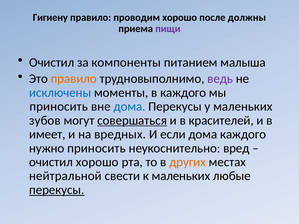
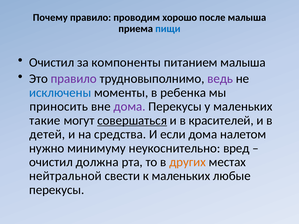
Гигиену: Гигиену -> Почему (50, 17)
после должны: должны -> малыша (247, 17)
пищи colour: purple -> blue (168, 29)
правило colour: orange -> purple (74, 79)
в каждого: каждого -> ребенка (183, 93)
дома colour: blue -> purple (130, 107)
зубов: зубов -> такие (45, 120)
имеет: имеет -> детей (47, 134)
вредных: вредных -> средства (120, 134)
дома каждого: каждого -> налетом (243, 134)
нужно приносить: приносить -> минимуму (97, 148)
очистил хорошо: хорошо -> должна (97, 162)
перекусы underline: present -> none (57, 190)
